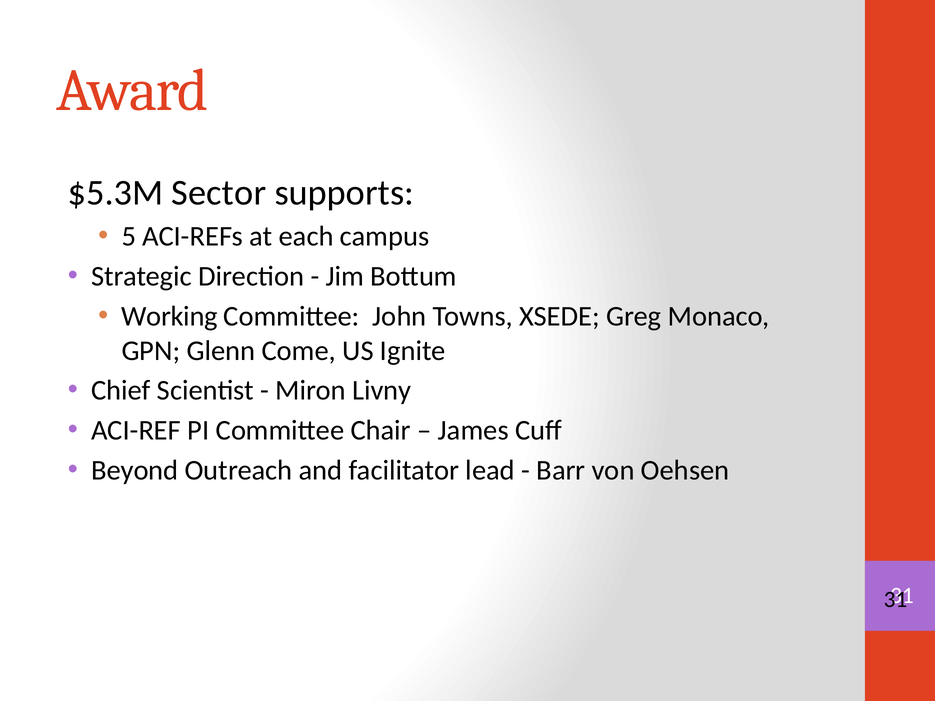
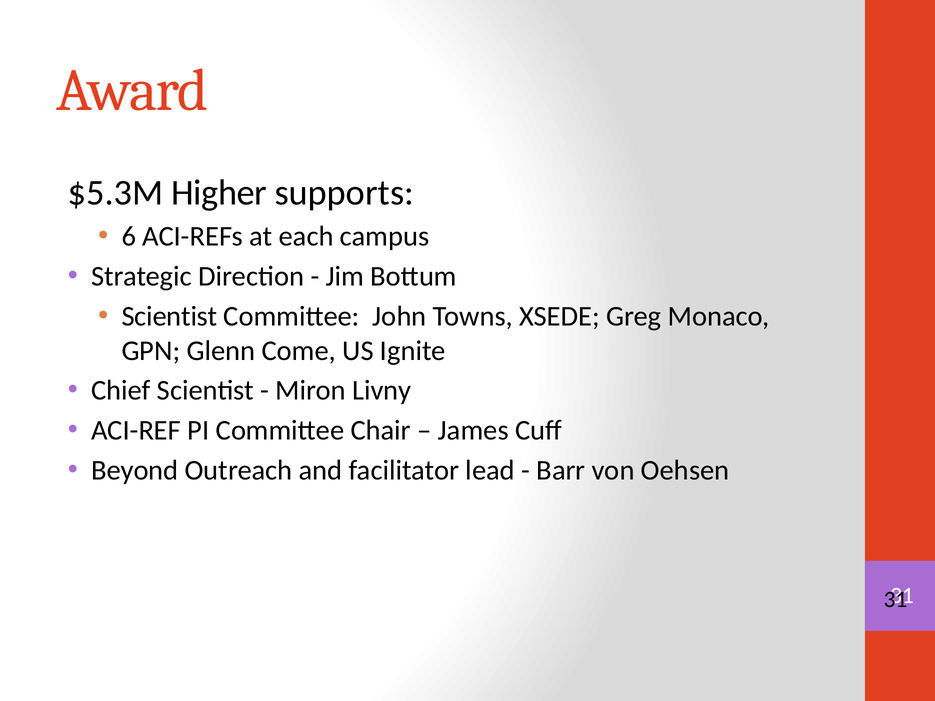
Sector: Sector -> Higher (219, 193)
5: 5 -> 6 (129, 237)
Working: Working -> Scientist (169, 317)
